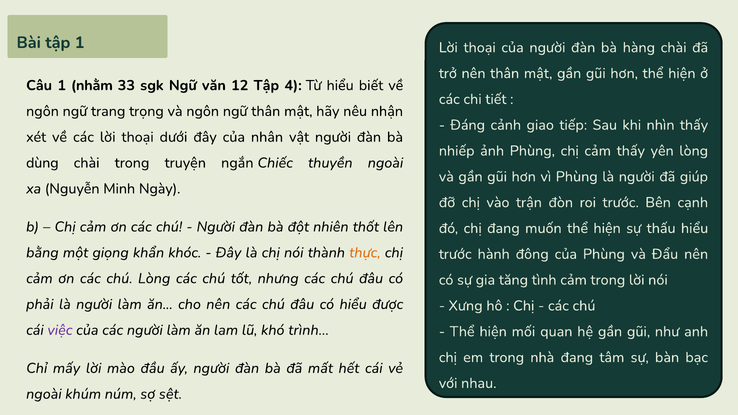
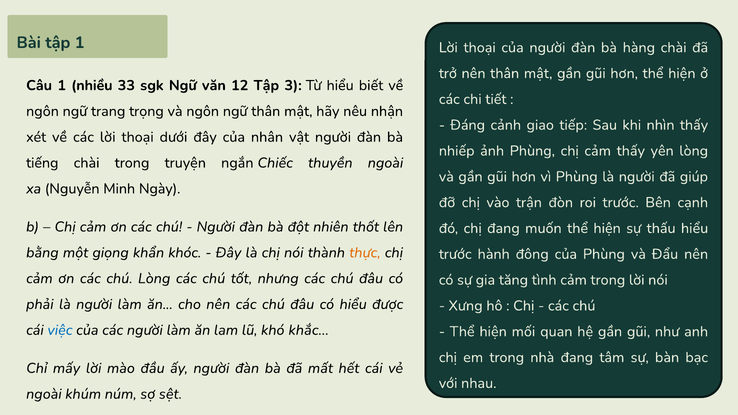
nhằm: nhằm -> nhiều (92, 85)
4: 4 -> 3 (293, 85)
dùng: dùng -> tiếng (42, 163)
việc colour: purple -> blue (60, 330)
trình: trình -> khắc (309, 330)
